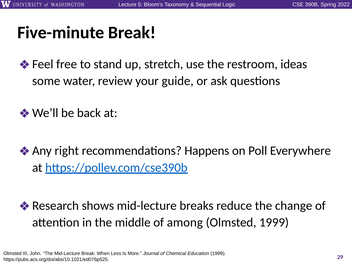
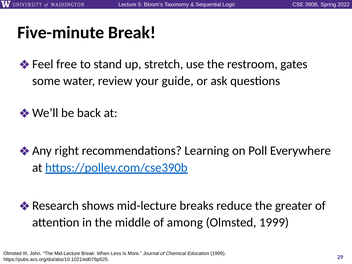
ideas: ideas -> gates (294, 64)
Happens: Happens -> Learning (207, 151)
change: change -> greater (294, 206)
